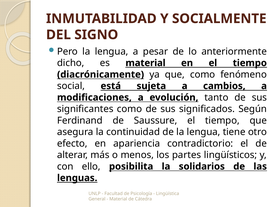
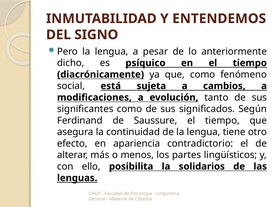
SOCIALMENTE: SOCIALMENTE -> ENTENDEMOS (219, 19)
es material: material -> psíquico (145, 63)
